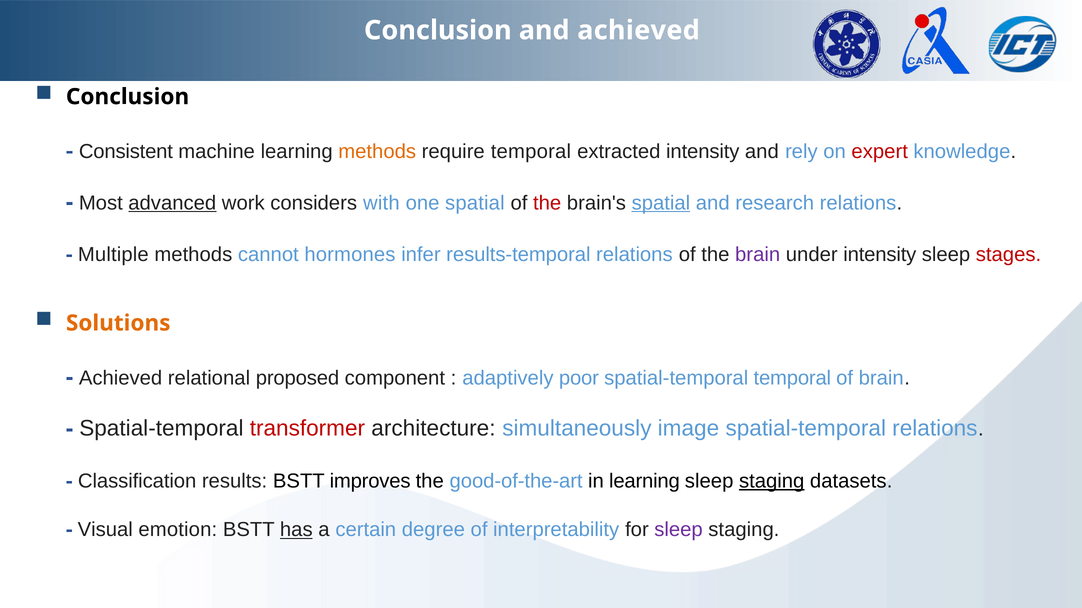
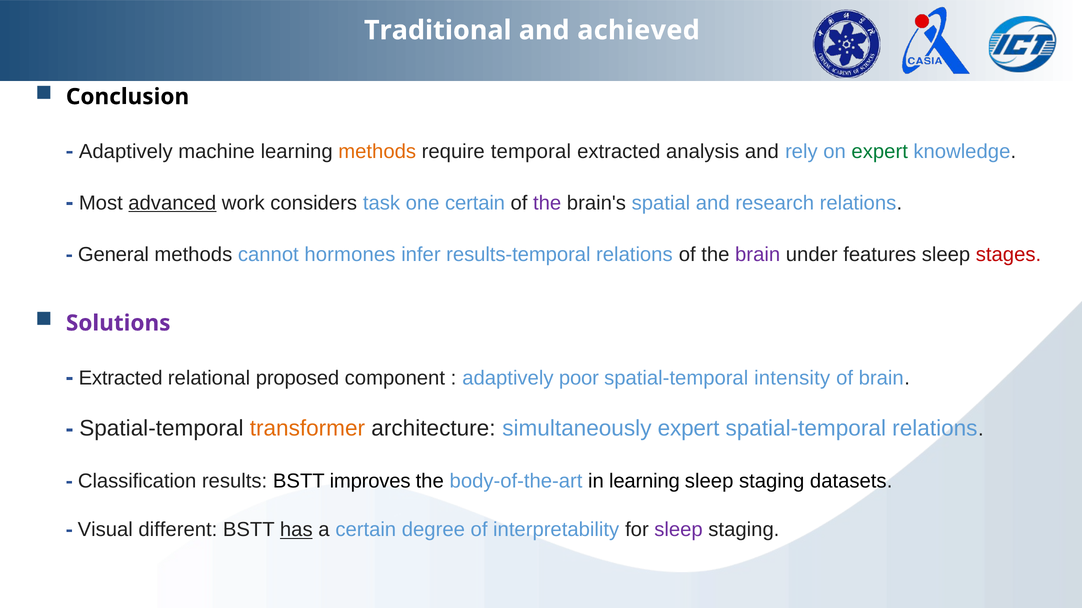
Conclusion: Conclusion -> Traditional (438, 30)
Consistent: Consistent -> Adaptively (126, 152)
extracted intensity: intensity -> analysis (703, 152)
expert colour: red -> green (880, 152)
with: with -> task (381, 203)
one spatial: spatial -> certain (475, 203)
the colour: red -> purple (547, 203)
spatial underline: present -> none (661, 203)
Multiple: Multiple -> General (113, 255)
under intensity: intensity -> features (880, 255)
Solutions colour: orange -> purple (118, 323)
Achieved: Achieved -> Extracted (121, 378)
spatial-temporal temporal: temporal -> intensity (792, 378)
transformer colour: red -> orange (307, 429)
simultaneously image: image -> expert (689, 429)
good-of-the-art: good-of-the-art -> body-of-the-art (516, 482)
staging underline: present -> none (772, 482)
emotion: emotion -> different (178, 530)
